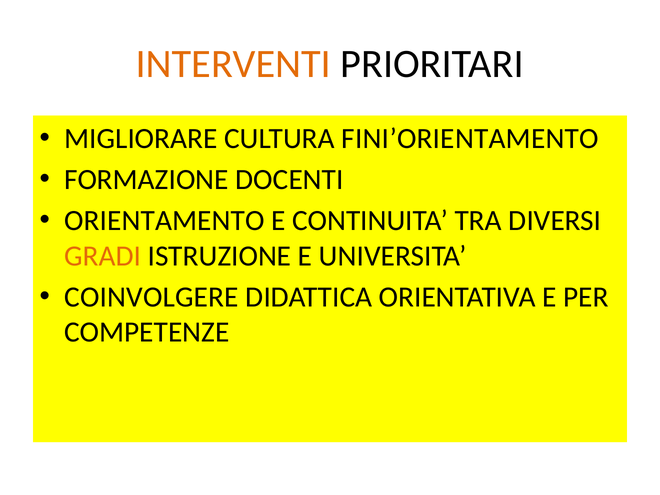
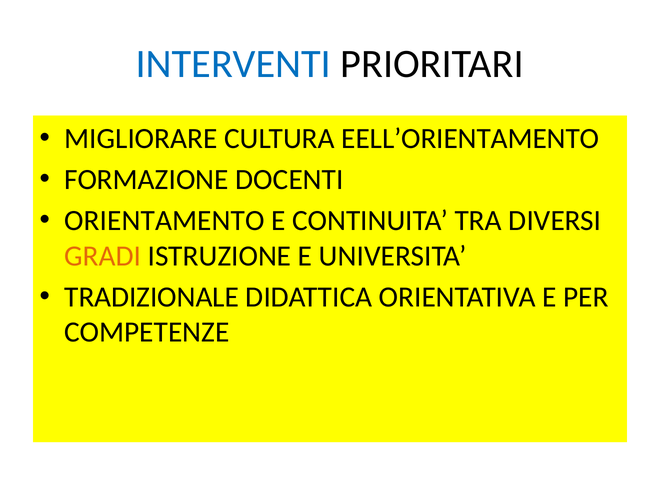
INTERVENTI colour: orange -> blue (233, 64)
FINI’ORIENTAMENTO: FINI’ORIENTAMENTO -> EELL’ORIENTAMENTO (470, 138)
COINVOLGERE: COINVOLGERE -> TRADIZIONALE (152, 297)
